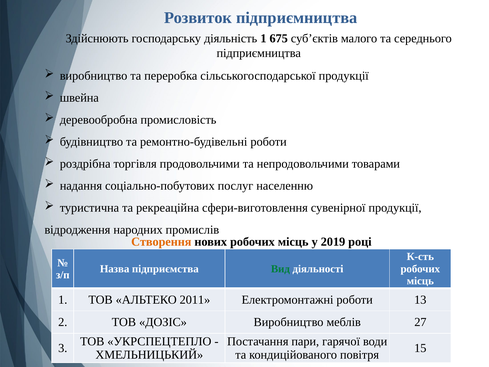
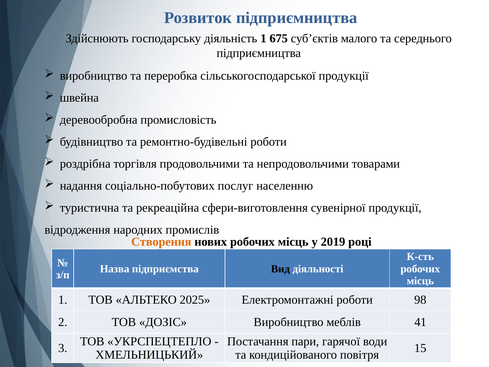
Вид colour: green -> black (280, 269)
2011: 2011 -> 2025 (195, 299)
13: 13 -> 98 (420, 299)
27: 27 -> 41 (420, 322)
